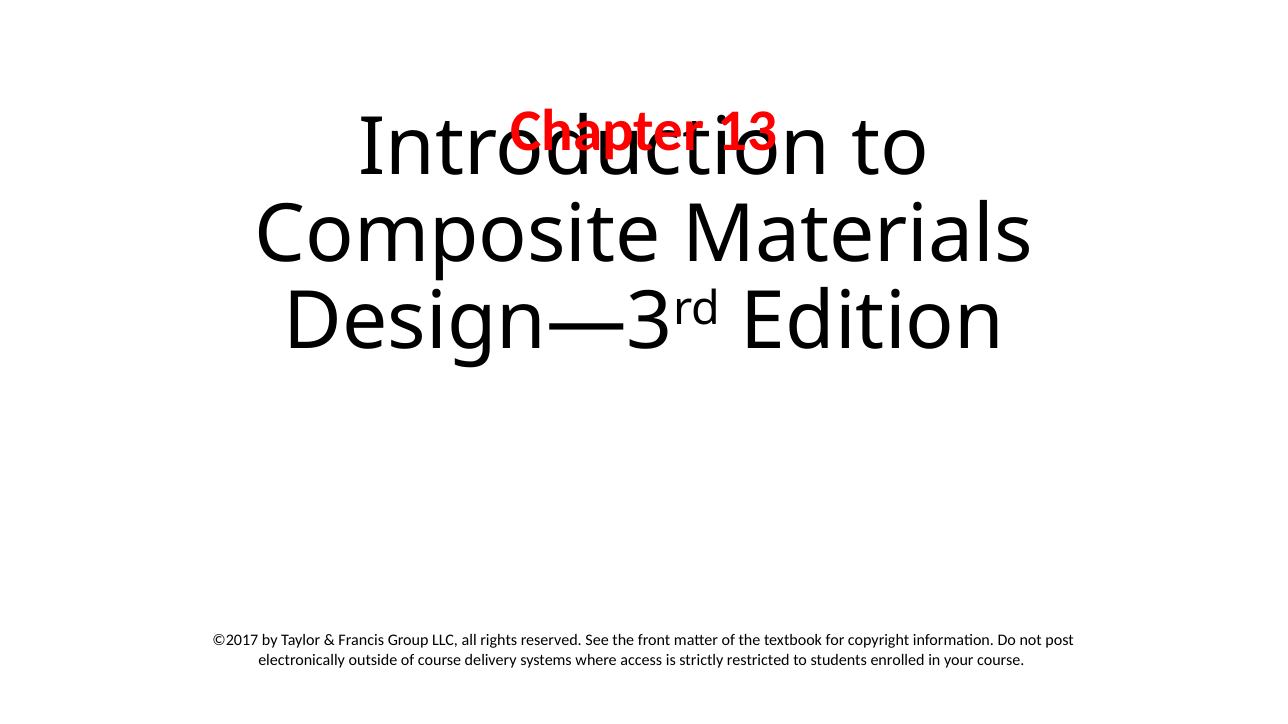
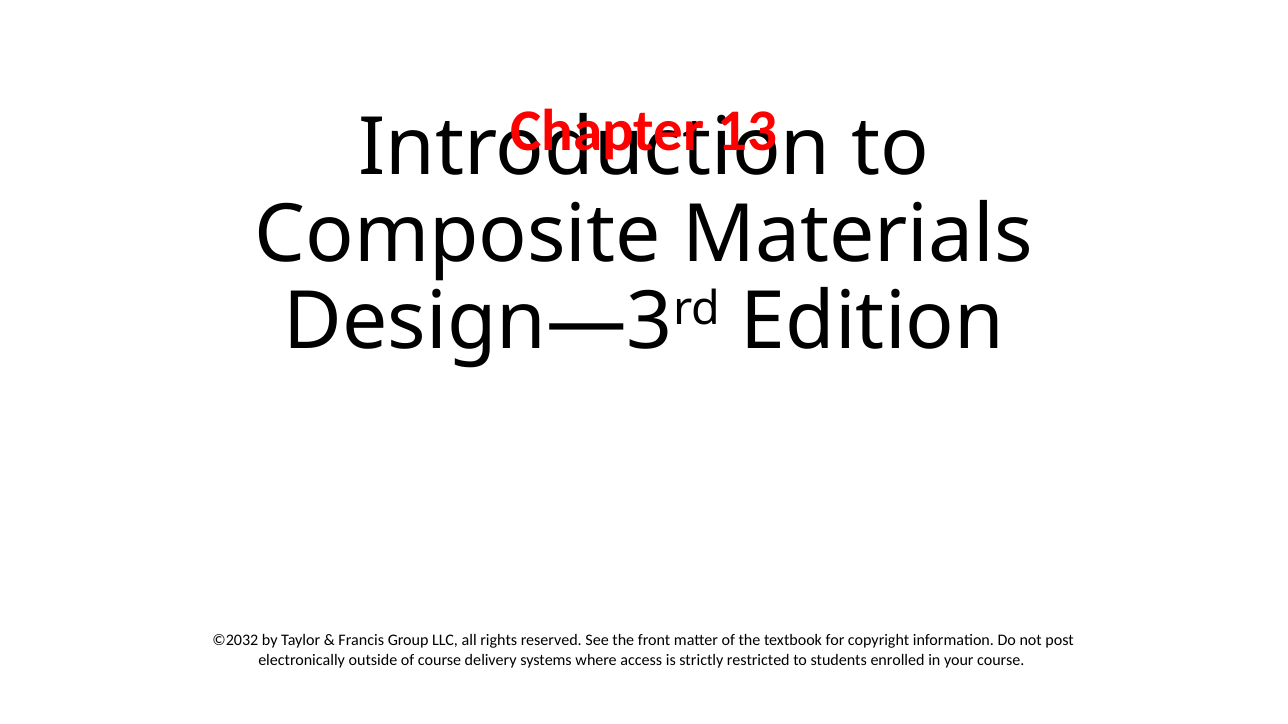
©2017: ©2017 -> ©2032 (235, 641)
